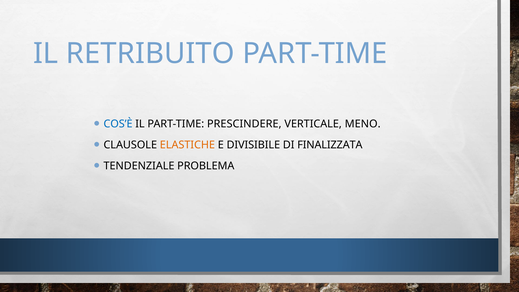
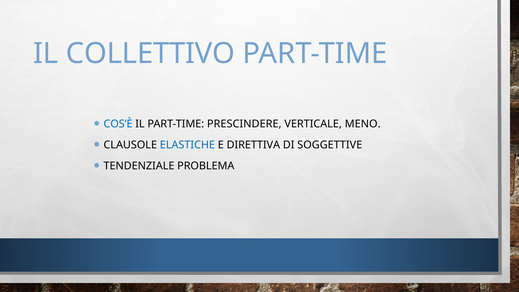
RETRIBUITO: RETRIBUITO -> COLLETTIVO (150, 54)
ELASTICHE colour: orange -> blue (187, 145)
DIVISIBILE: DIVISIBILE -> DIRETTIVA (253, 145)
FINALIZZATA: FINALIZZATA -> SOGGETTIVE (330, 145)
